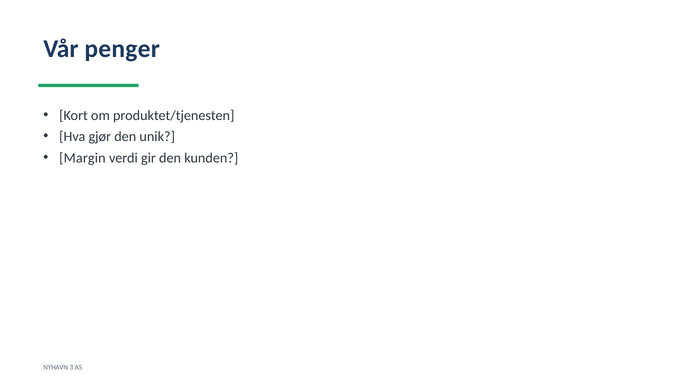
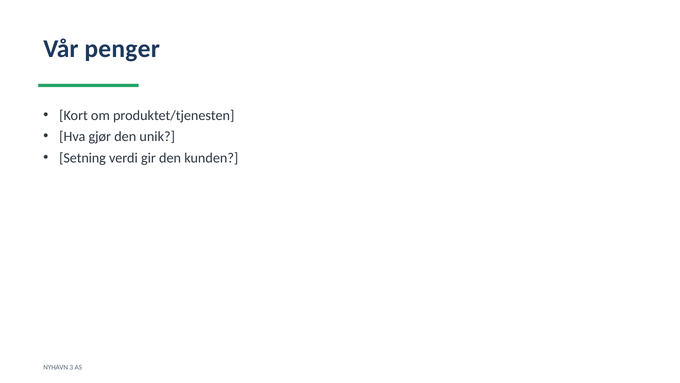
Margin: Margin -> Setning (83, 158)
